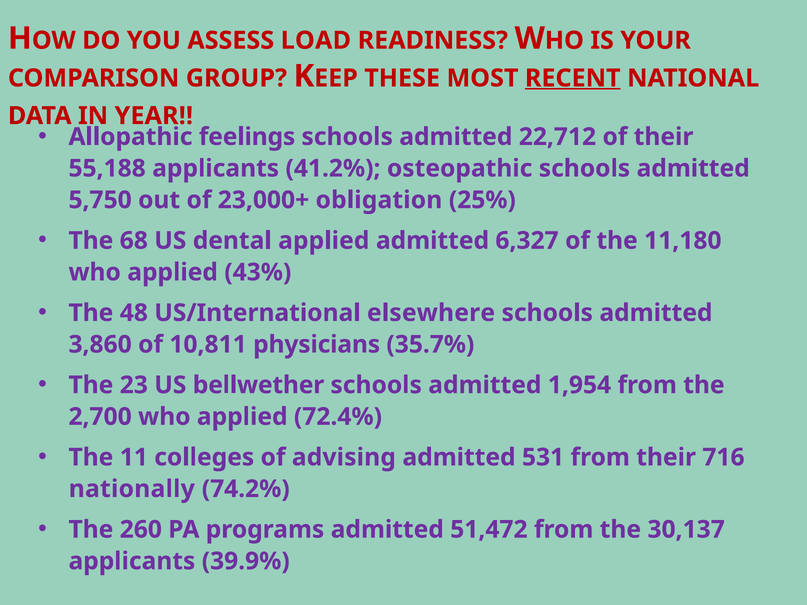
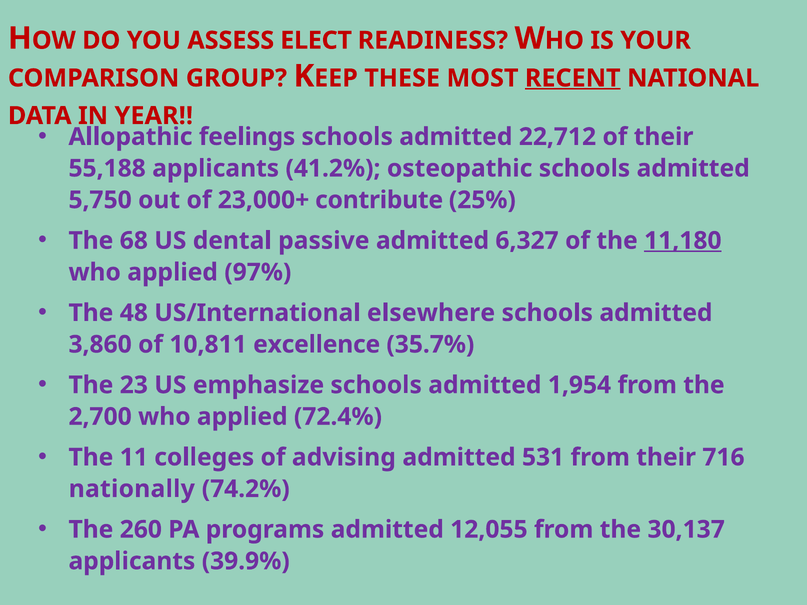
LOAD: LOAD -> ELECT (316, 40)
obligation: obligation -> contribute (379, 200)
dental applied: applied -> passive (324, 241)
11,180 underline: none -> present (683, 241)
43%: 43% -> 97% (258, 272)
physicians: physicians -> excellence (317, 345)
bellwether: bellwether -> emphasize (258, 385)
51,472: 51,472 -> 12,055 (489, 530)
